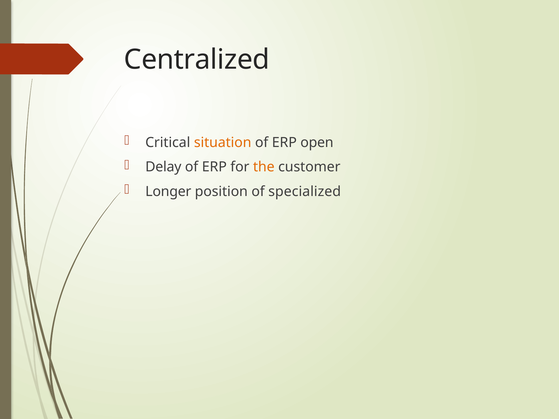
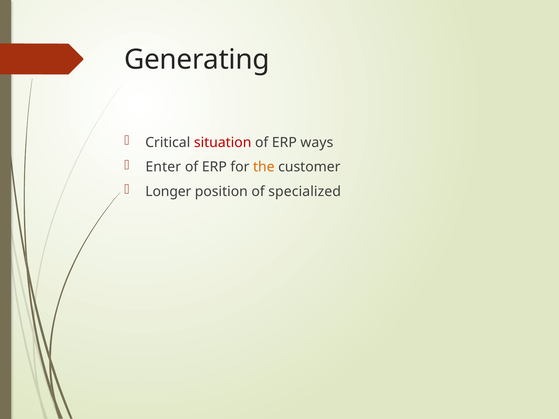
Centralized: Centralized -> Generating (197, 60)
situation colour: orange -> red (223, 143)
open: open -> ways (317, 143)
Delay: Delay -> Enter (163, 167)
